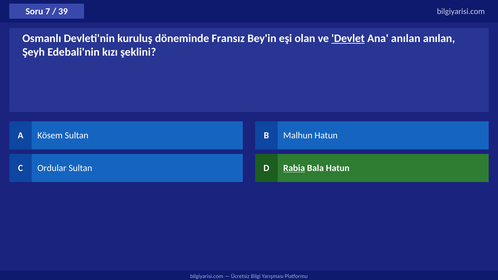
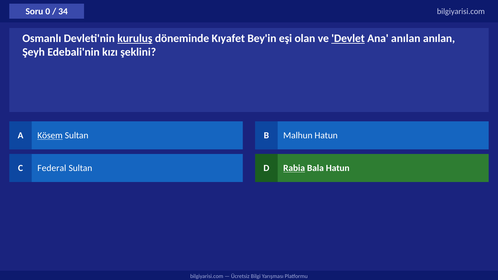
7: 7 -> 0 (48, 11)
39: 39 -> 34 (63, 11)
kuruluş underline: none -> present (135, 38)
Fransız: Fransız -> Kıyafet (228, 38)
Kösem underline: none -> present (50, 136)
Ordular: Ordular -> Federal (52, 168)
